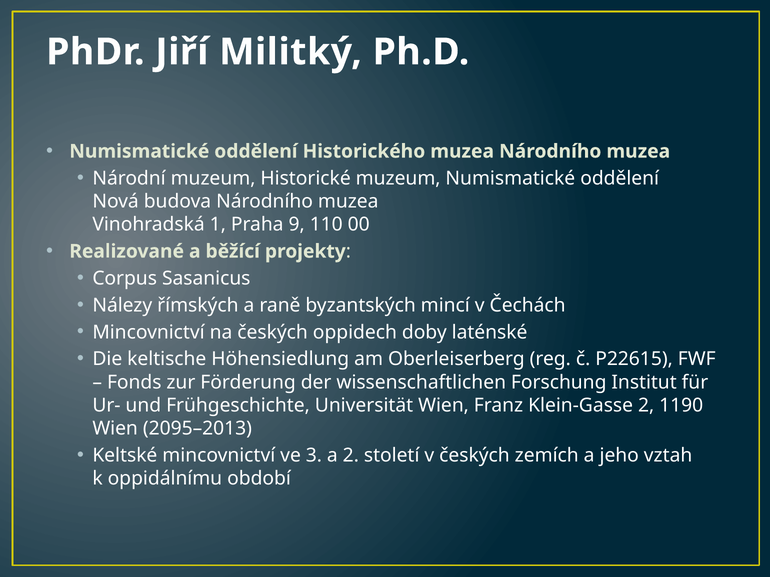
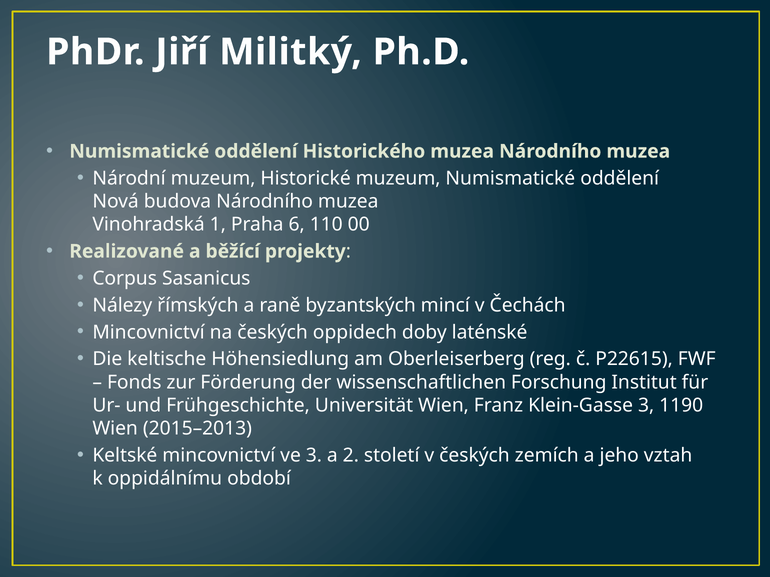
9: 9 -> 6 (297, 225)
Klein-Gasse 2: 2 -> 3 (646, 406)
2095–2013: 2095–2013 -> 2015–2013 (197, 429)
